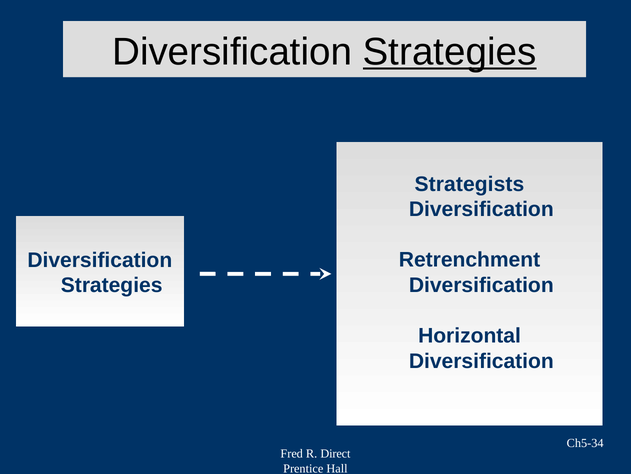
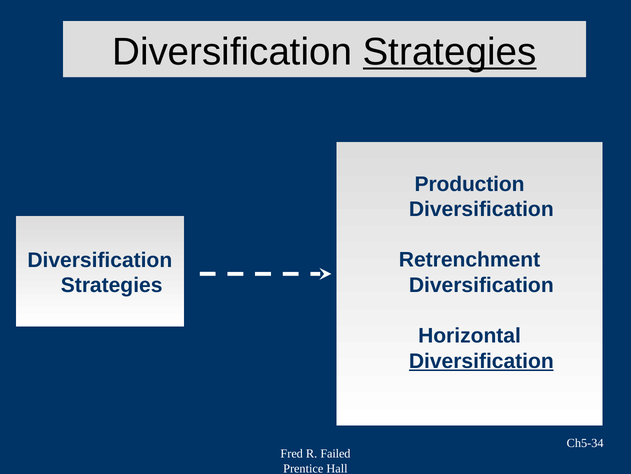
Strategists: Strategists -> Production (470, 184)
Diversification underline: none -> present (481, 361)
Direct: Direct -> Failed (335, 453)
